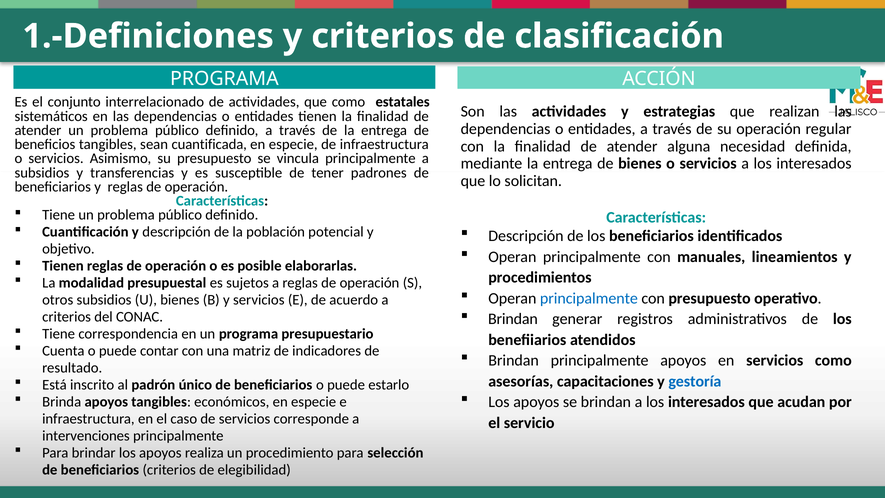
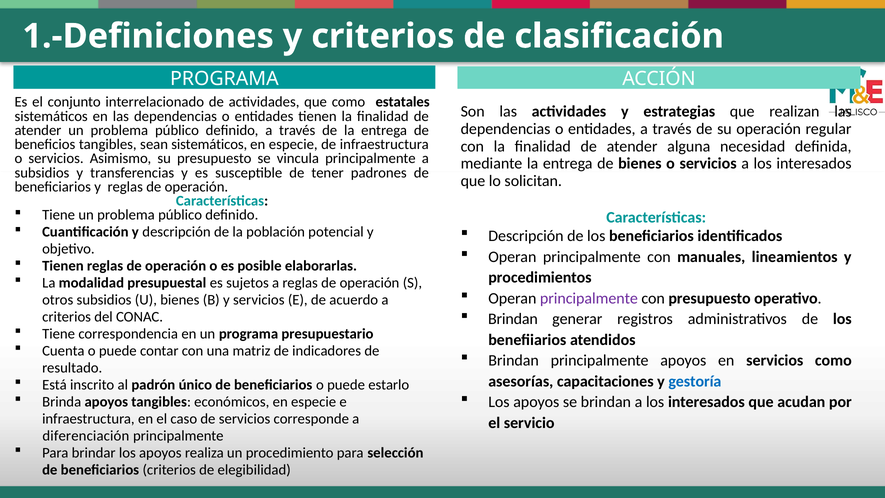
sean cuantificada: cuantificada -> sistemáticos (209, 144)
principalmente colour: blue -> purple (589, 298)
intervenciones: intervenciones -> diferenciación (86, 436)
